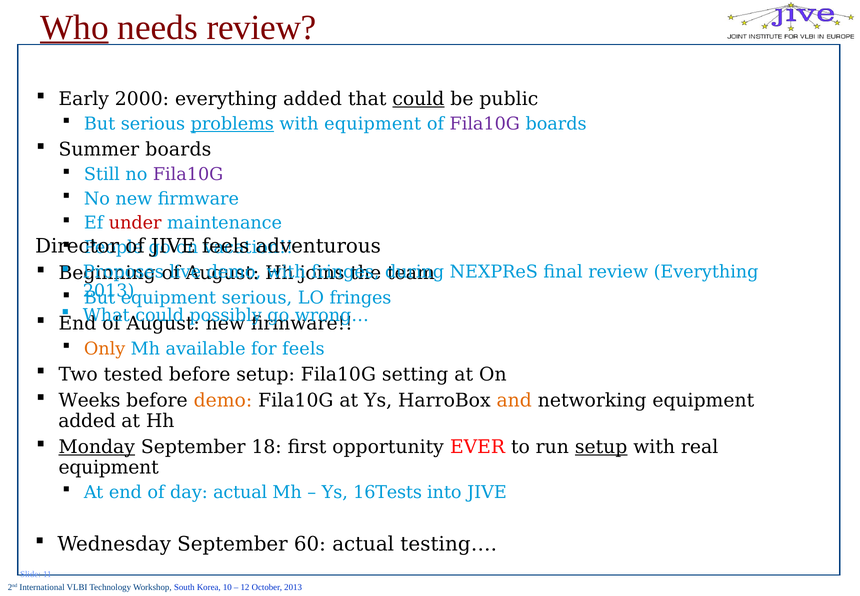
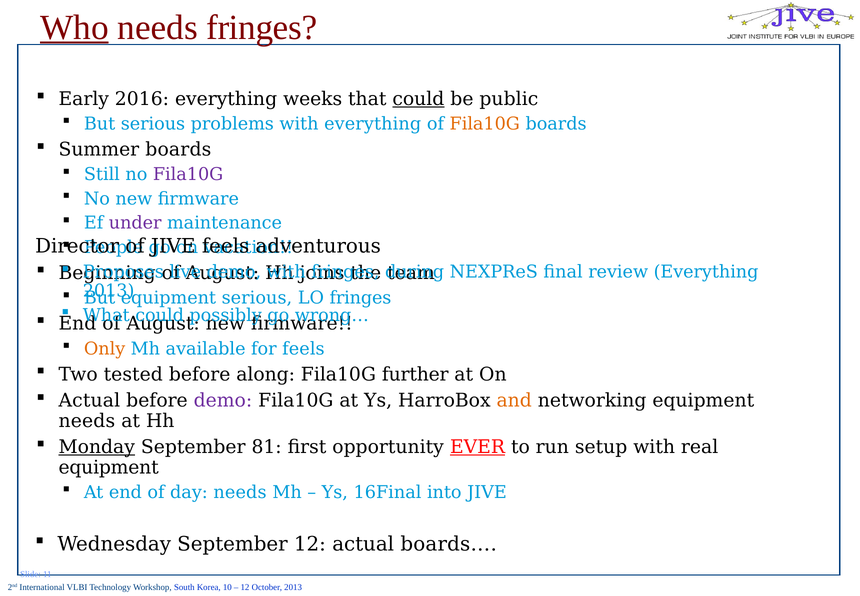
needs review: review -> fringes (262, 27)
2000: 2000 -> 2016 (142, 99)
everything added: added -> weeks (313, 99)
problems underline: present -> none (232, 124)
with equipment: equipment -> everything (373, 124)
Fila10G colour: purple -> orange (485, 124)
under colour: red -> purple (135, 223)
before setup: setup -> along (266, 374)
setting: setting -> further (415, 374)
Weeks: Weeks -> Actual (89, 400)
demo colour: orange -> purple (223, 400)
added: added -> needs (87, 421)
18: 18 -> 81 (267, 447)
EVER underline: none -> present (478, 447)
setup underline: present -> none (601, 447)
day actual: actual -> needs (240, 492)
16Tests: 16Tests -> 16Final (387, 492)
September 60: 60 -> 12 (310, 544)
testing…: testing… -> boards… (449, 544)
